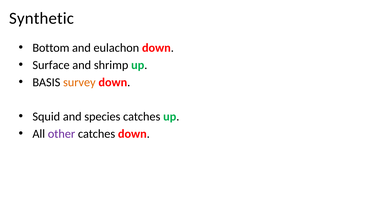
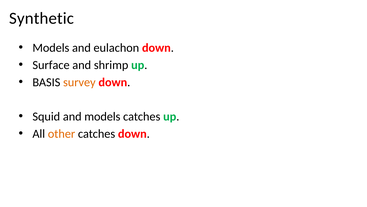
Bottom: Bottom -> Models (51, 48)
and species: species -> models (102, 116)
other colour: purple -> orange (62, 133)
